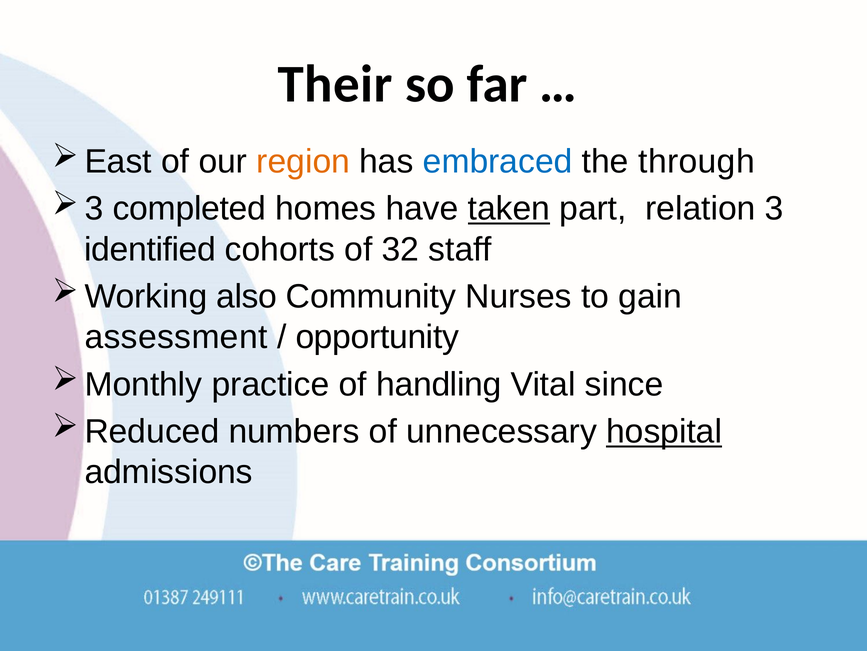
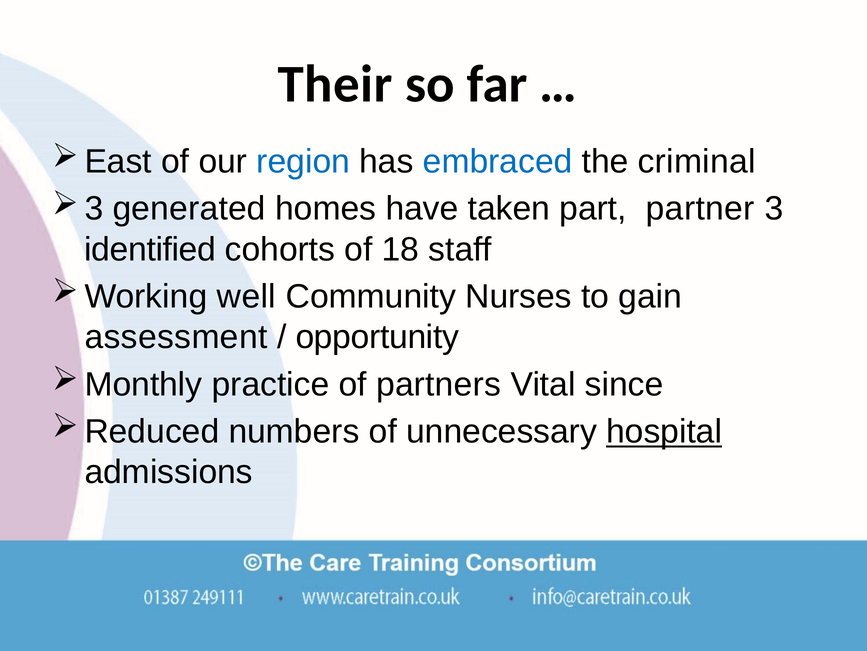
region colour: orange -> blue (303, 161)
through: through -> criminal (697, 161)
completed: completed -> generated (189, 209)
taken underline: present -> none (509, 209)
relation: relation -> partner (700, 209)
32: 32 -> 18 (400, 249)
also: also -> well (246, 296)
handling: handling -> partners (439, 384)
